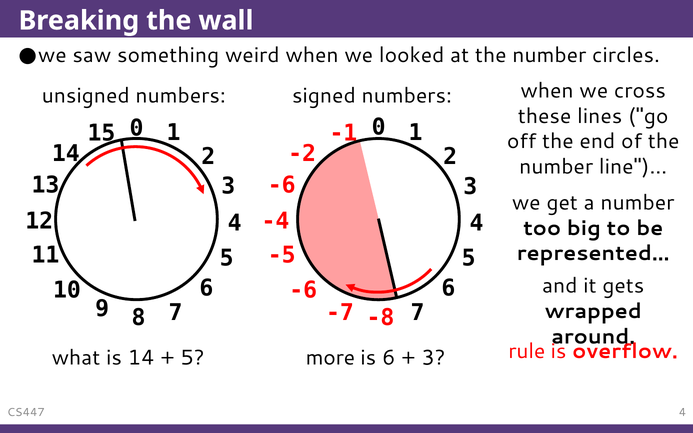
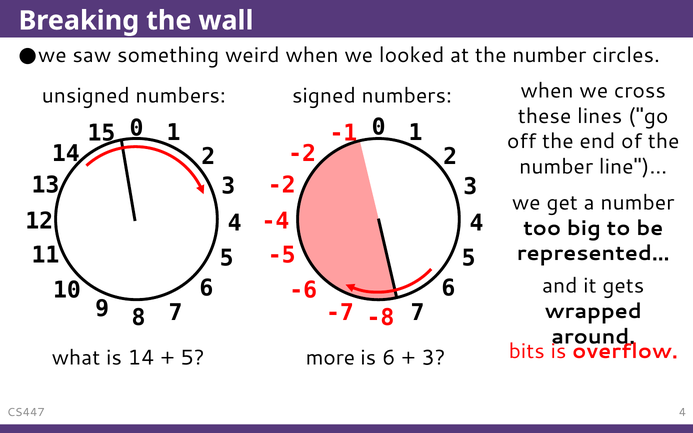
-6: -6 -> -2 (282, 185)
rule: rule -> bits (527, 351)
